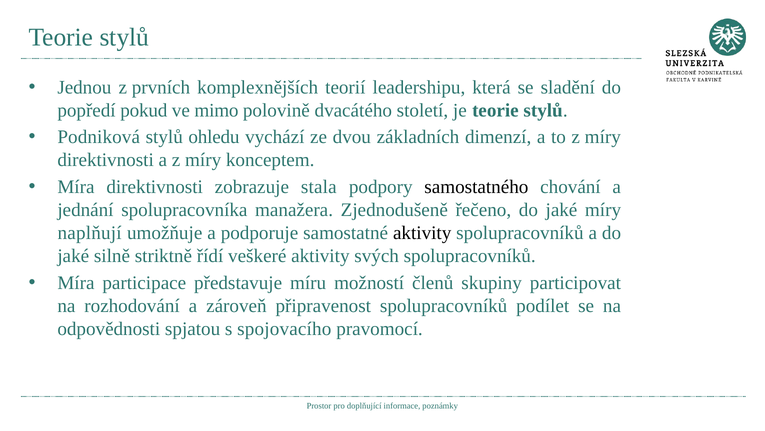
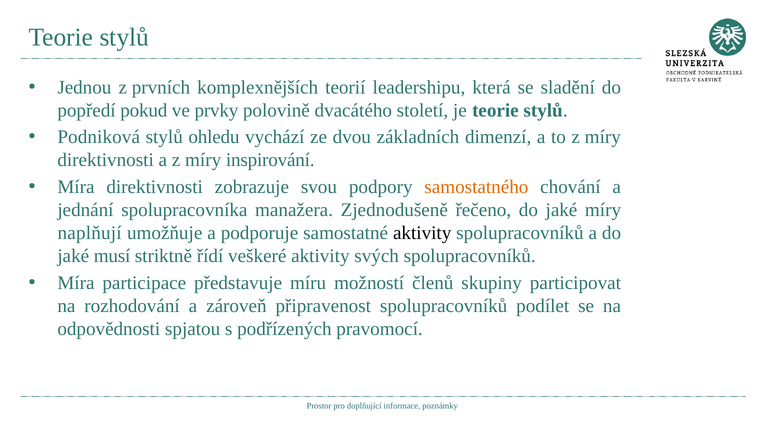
mimo: mimo -> prvky (216, 110)
konceptem: konceptem -> inspirování (270, 160)
stala: stala -> svou (319, 187)
samostatného colour: black -> orange (476, 187)
silně: silně -> musí (112, 256)
spojovacího: spojovacího -> podřízených (284, 328)
